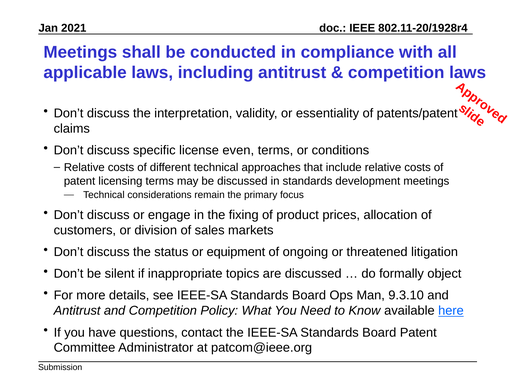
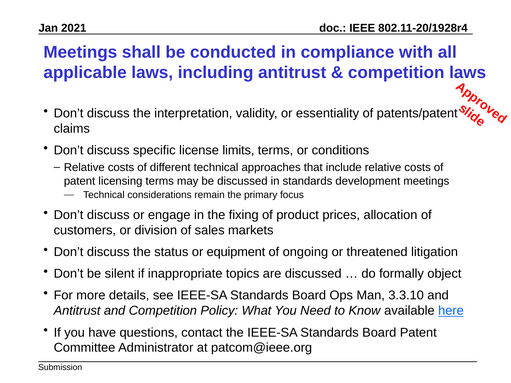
even: even -> limits (238, 150)
9.3.10: 9.3.10 -> 3.3.10 (406, 296)
